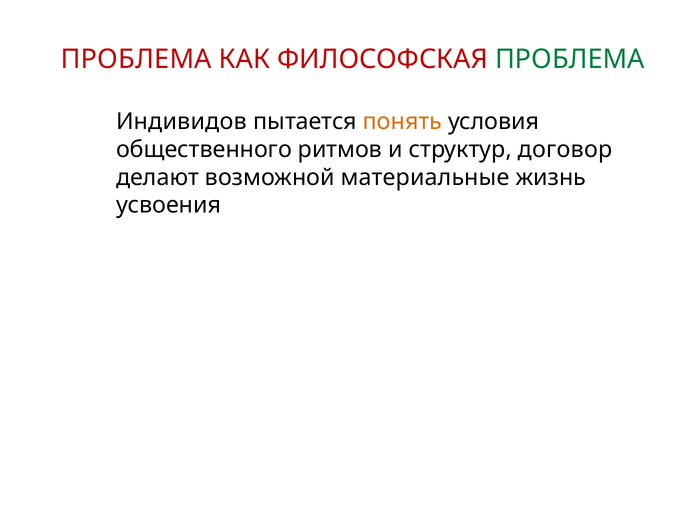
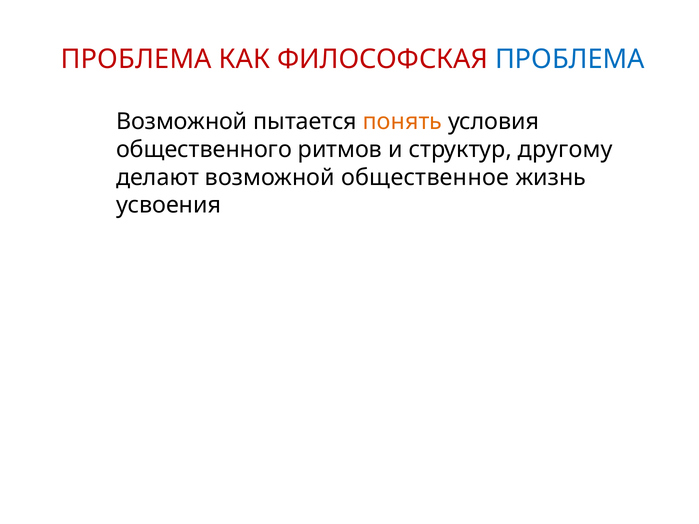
ПРОБЛЕМА colour: green -> blue (570, 59)
Индивидов: Индивидов -> Возможной (182, 122)
договор: договор -> другому (565, 149)
материальные: материальные -> общественное (425, 177)
